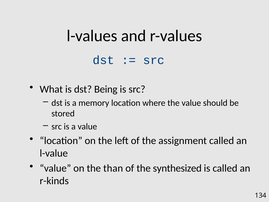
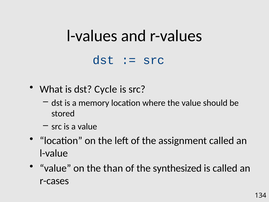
Being: Being -> Cycle (106, 89)
r-kinds: r-kinds -> r-cases (54, 181)
